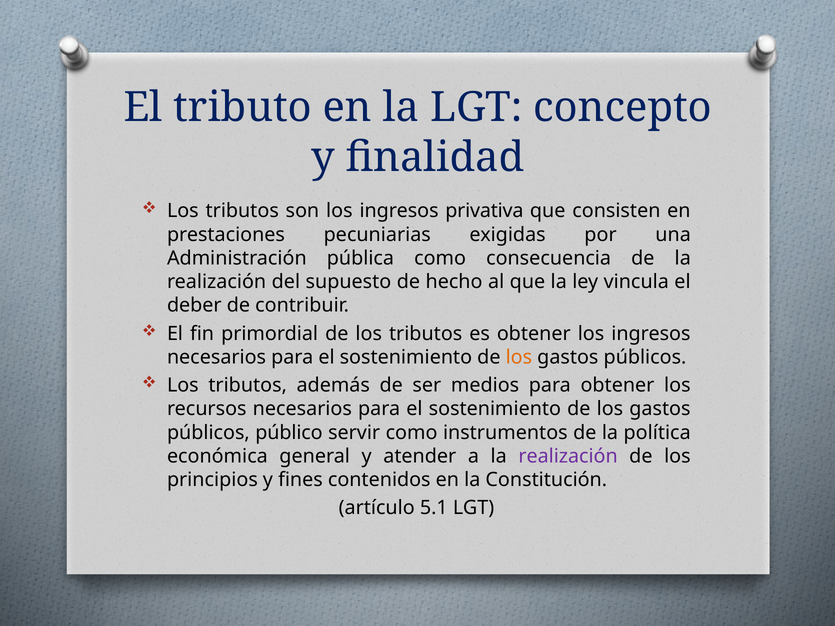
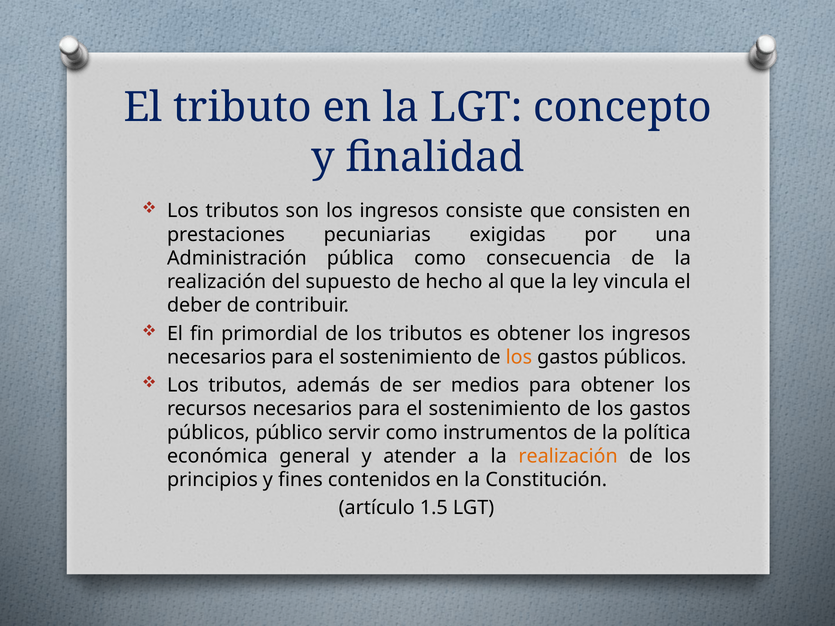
privativa: privativa -> consiste (484, 211)
realización colour: purple -> orange (568, 456)
5.1: 5.1 -> 1.5 (434, 508)
